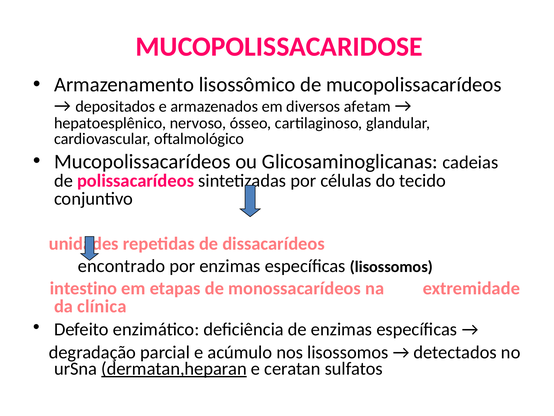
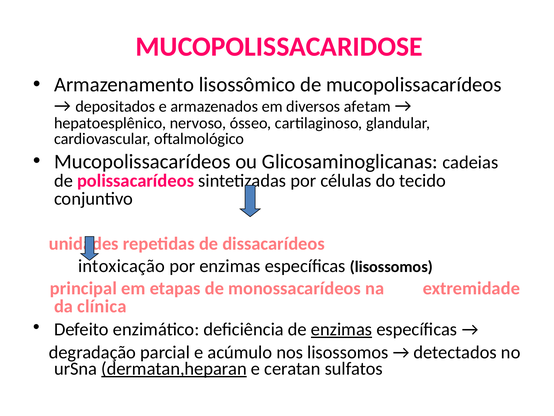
encontrado: encontrado -> intoxicação (122, 266)
intestino: intestino -> principal (83, 288)
enzimas underline: none -> present (342, 329)
